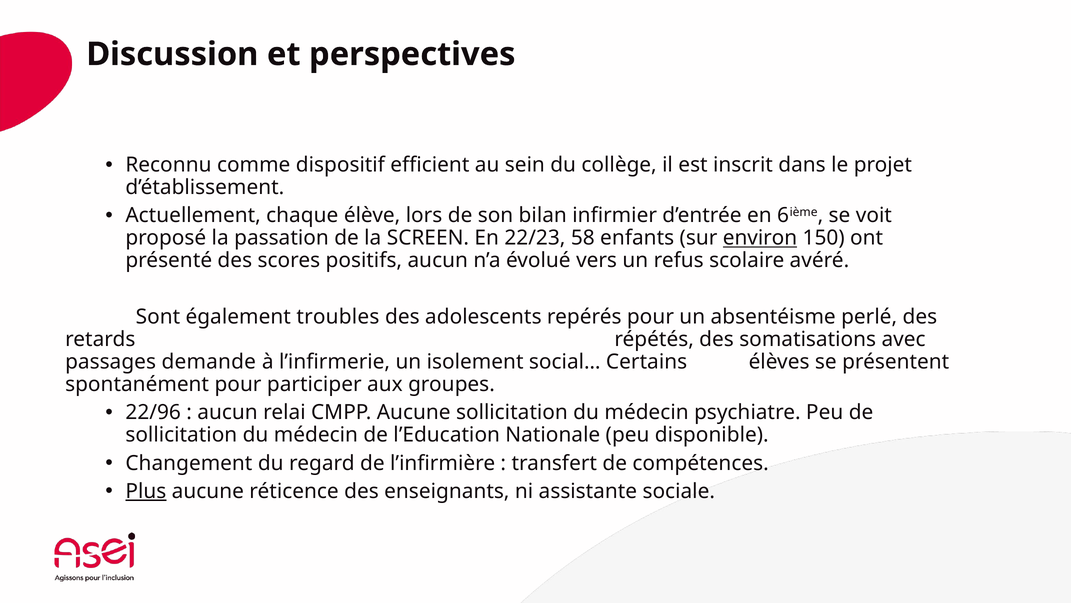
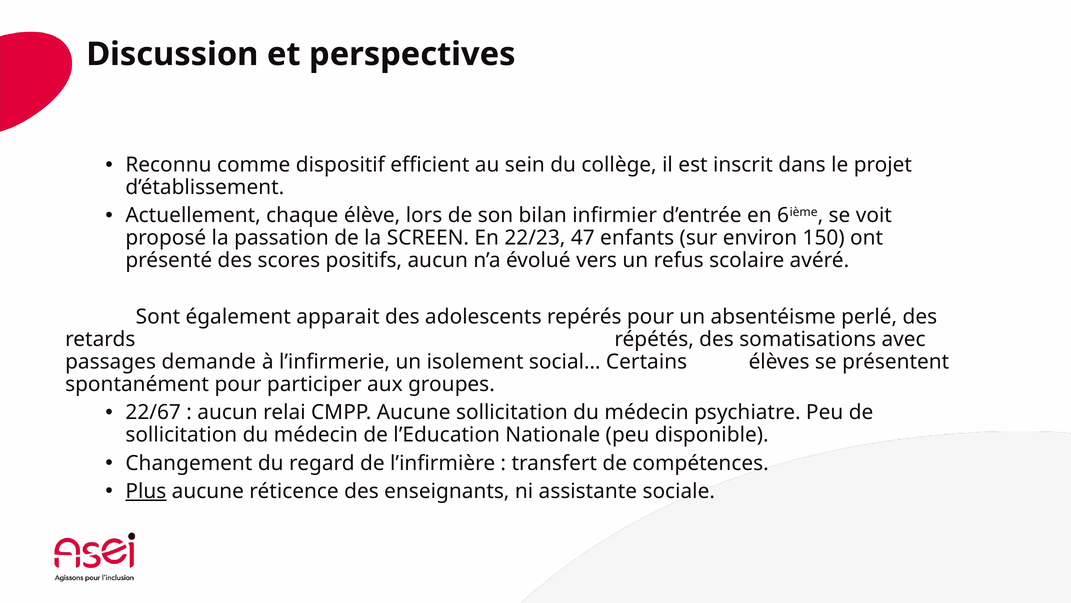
58: 58 -> 47 (583, 238)
environ underline: present -> none (760, 238)
troubles: troubles -> apparait (338, 317)
22/96: 22/96 -> 22/67 (153, 412)
